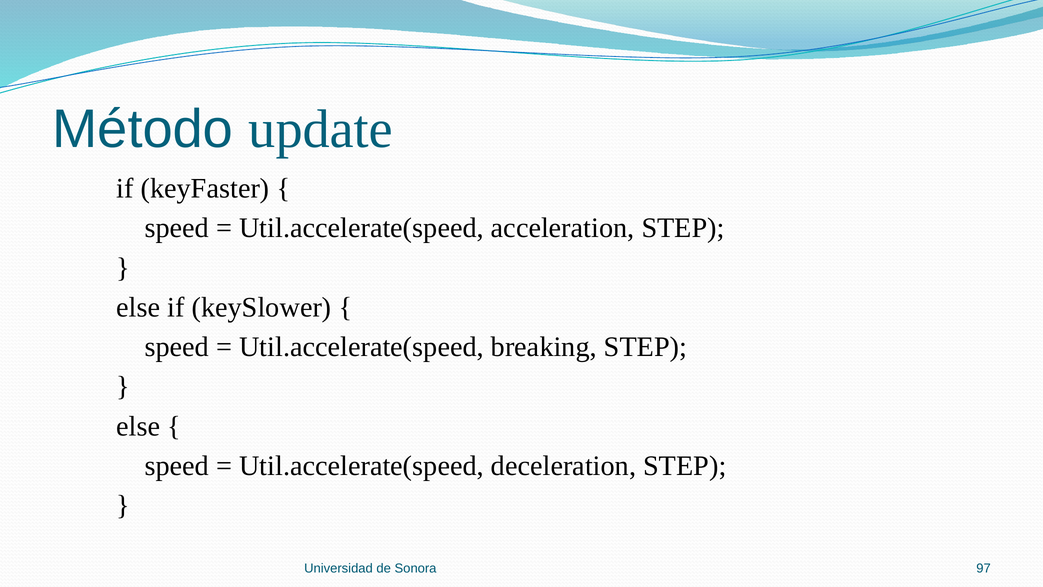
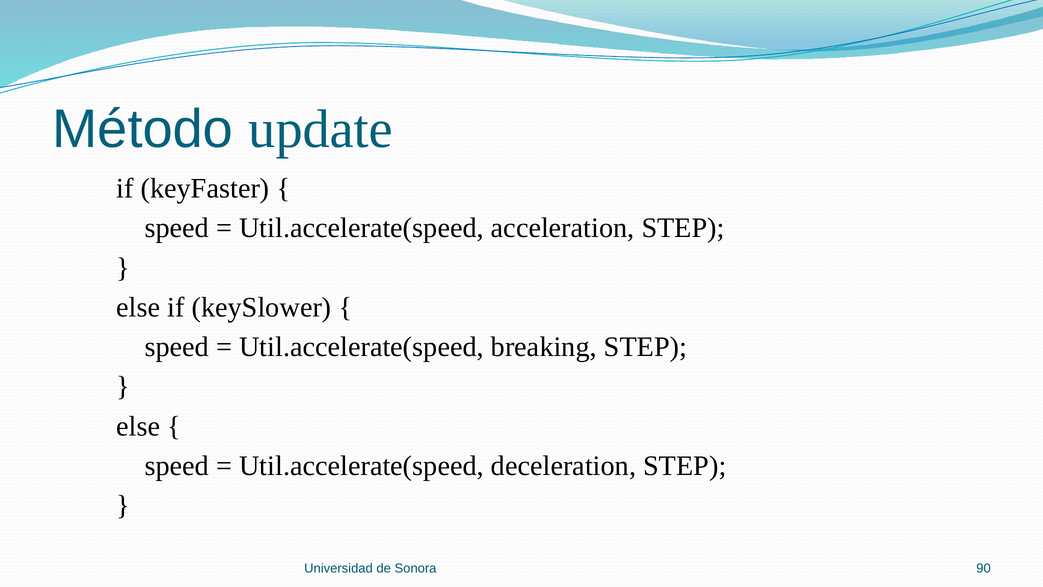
97: 97 -> 90 (984, 568)
